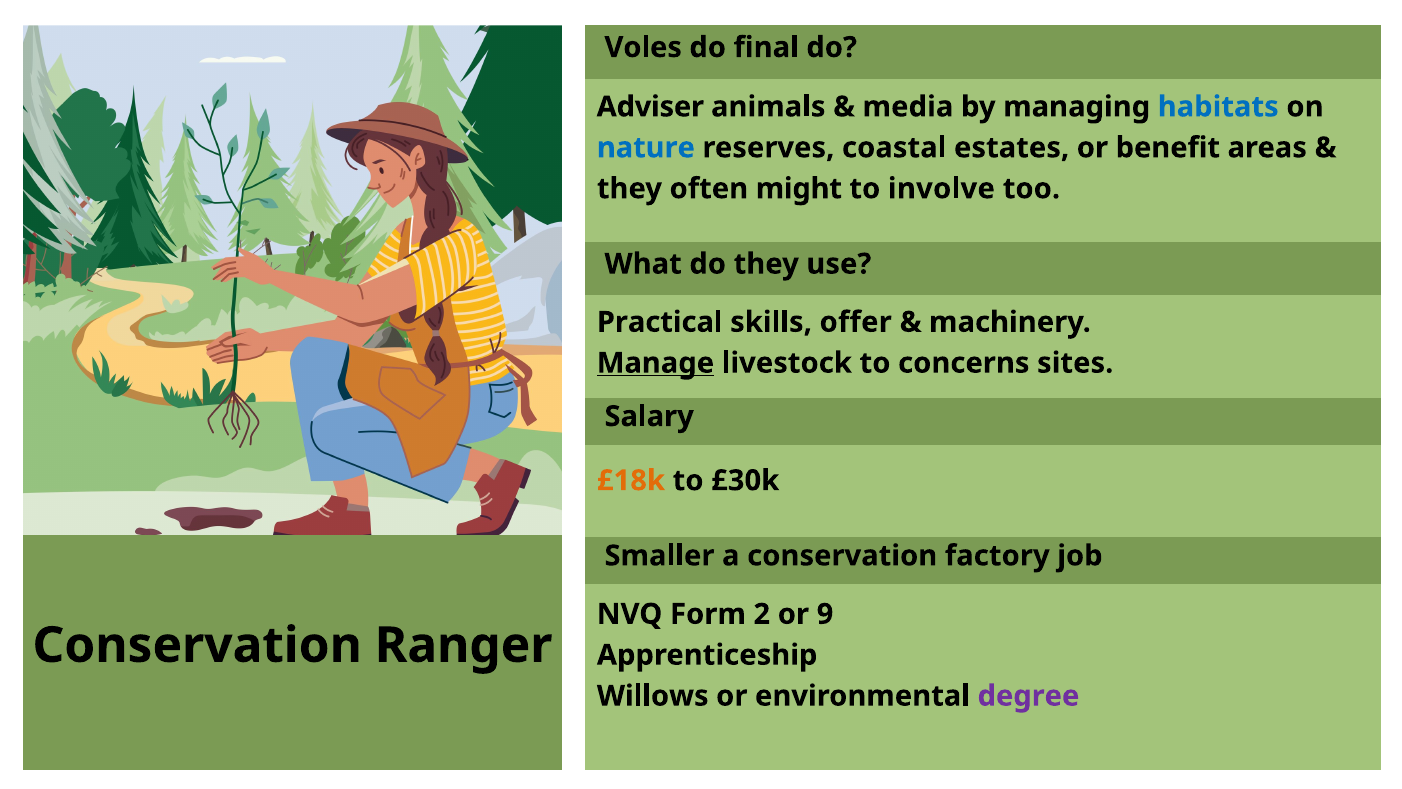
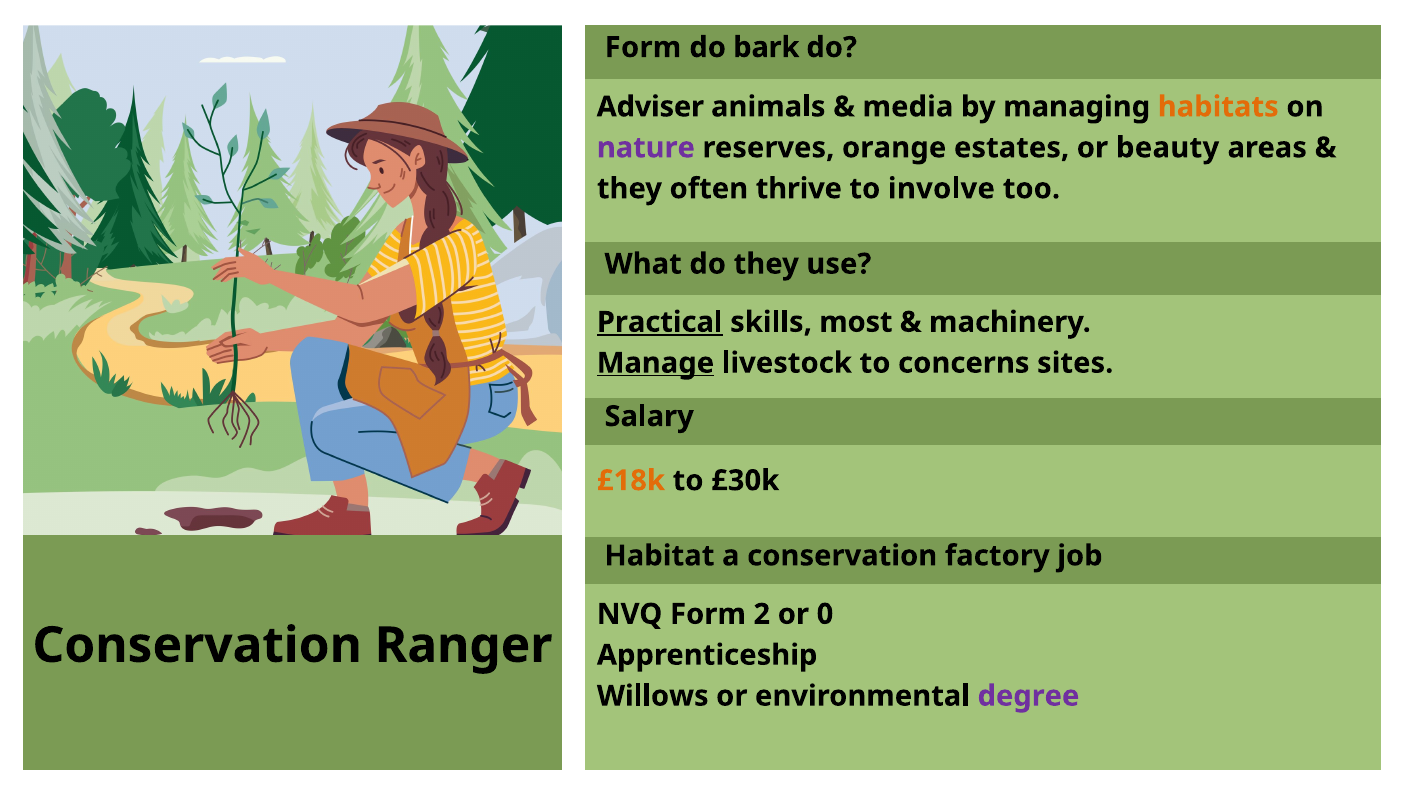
Voles: Voles -> Form (643, 47)
final: final -> bark (766, 47)
habitats colour: blue -> orange (1218, 107)
nature colour: blue -> purple (646, 148)
coastal: coastal -> orange (894, 148)
benefit: benefit -> beauty (1168, 148)
might: might -> thrive (799, 189)
Practical underline: none -> present (660, 322)
offer: offer -> most (856, 322)
Smaller: Smaller -> Habitat (659, 556)
9: 9 -> 0 (825, 614)
